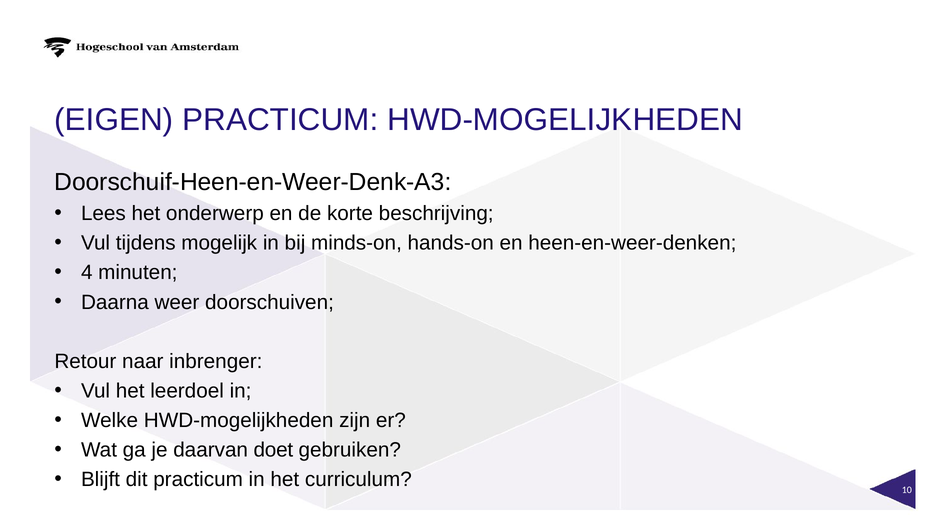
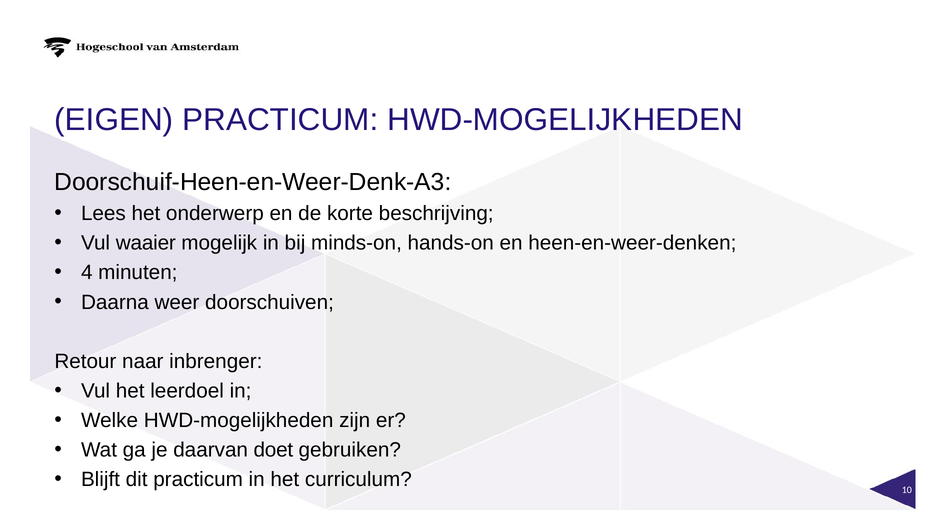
tijdens: tijdens -> waaier (146, 243)
